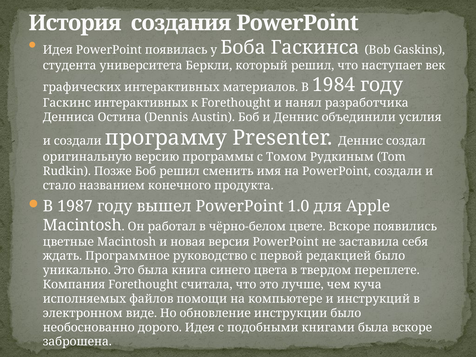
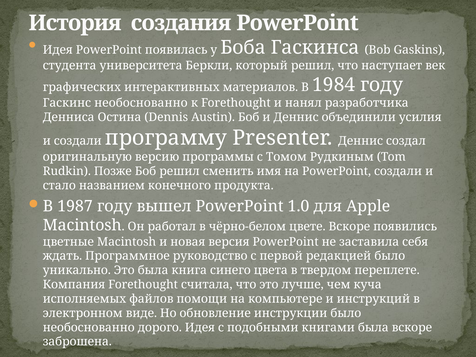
Гаскинс интерактивных: интерактивных -> необоснованно (141, 103)
